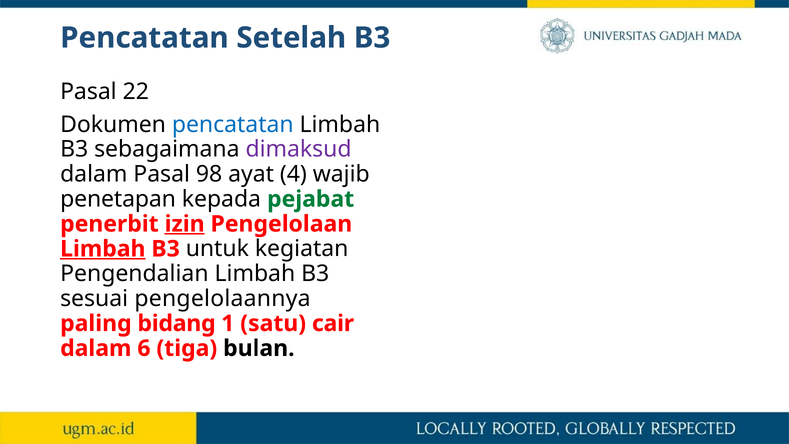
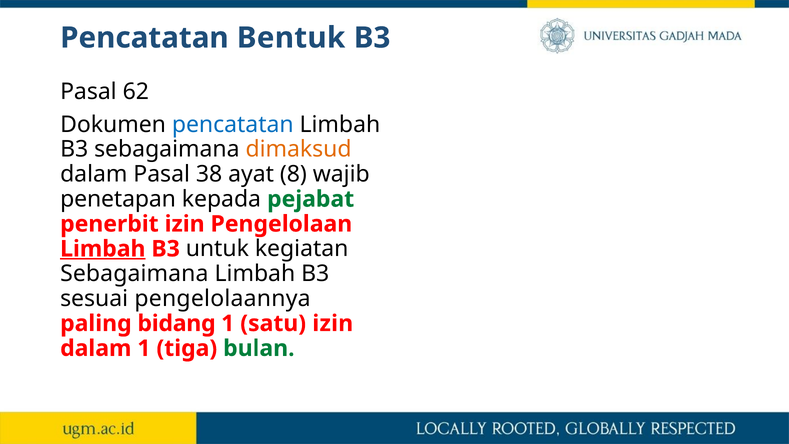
Setelah: Setelah -> Bentuk (291, 38)
22: 22 -> 62 (136, 91)
dimaksud colour: purple -> orange (299, 149)
98: 98 -> 38 (209, 174)
4: 4 -> 8 (293, 174)
izin underline: present -> none (185, 224)
Pengendalian: Pengendalian -> Sebagaimana (134, 274)
satu cair: cair -> izin (333, 323)
dalam 6: 6 -> 1 (144, 348)
bulan colour: black -> green (259, 348)
